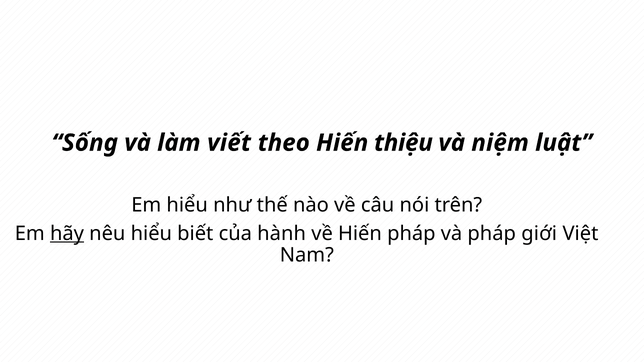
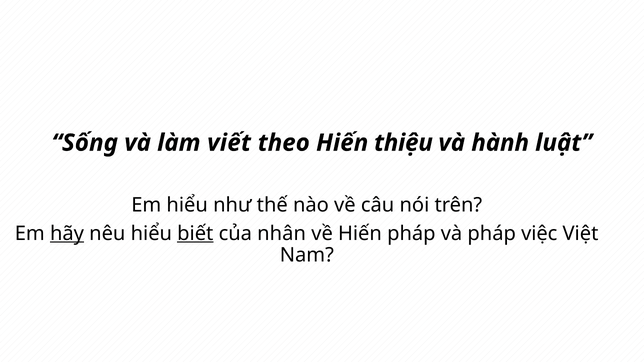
niệm: niệm -> hành (500, 143)
biết underline: none -> present (195, 234)
hành: hành -> nhân (282, 234)
giới: giới -> việc (539, 234)
